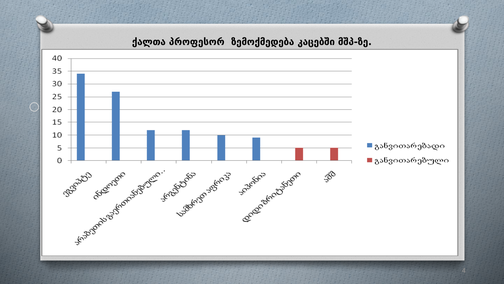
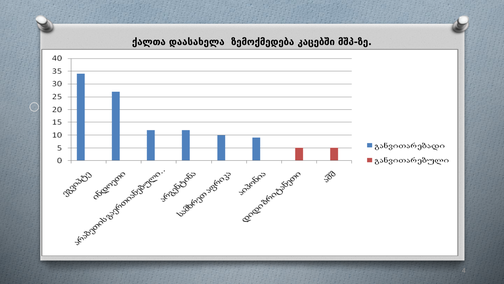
პროფესორ: პროფესორ -> დაასახელა (197, 42)
